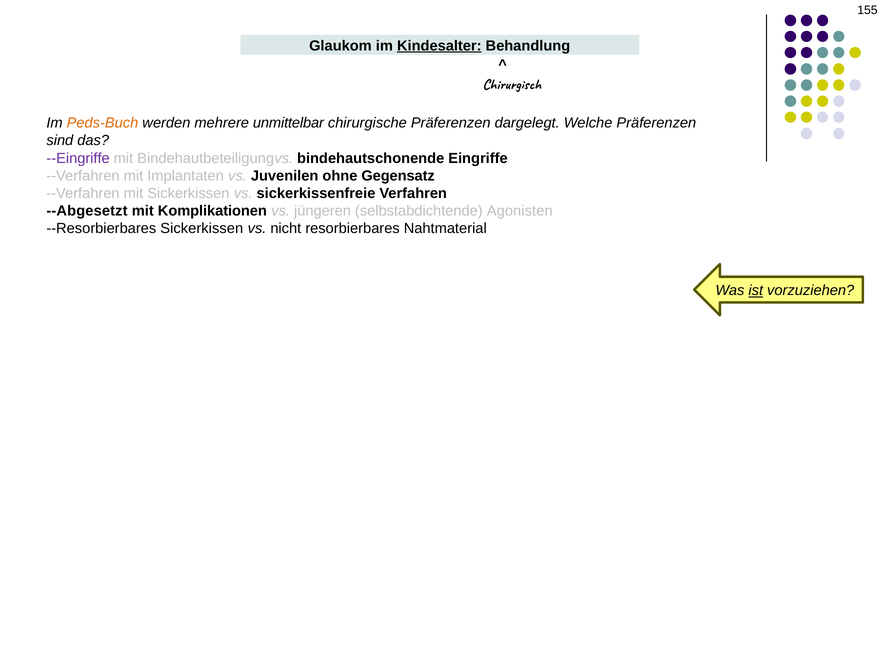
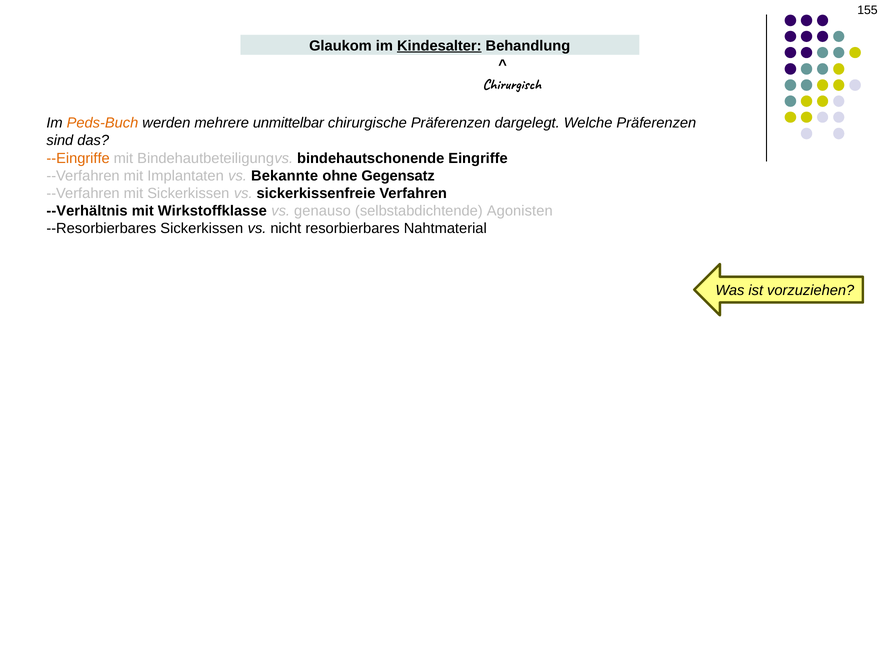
--Eingriffe colour: purple -> orange (78, 158)
Juvenilen: Juvenilen -> Bekannte (285, 176)
--Abgesetzt: --Abgesetzt -> --Verhältnis (87, 211)
Komplikationen: Komplikationen -> Wirkstoffklasse (212, 211)
jüngeren: jüngeren -> genauso (322, 211)
ist underline: present -> none (756, 291)
